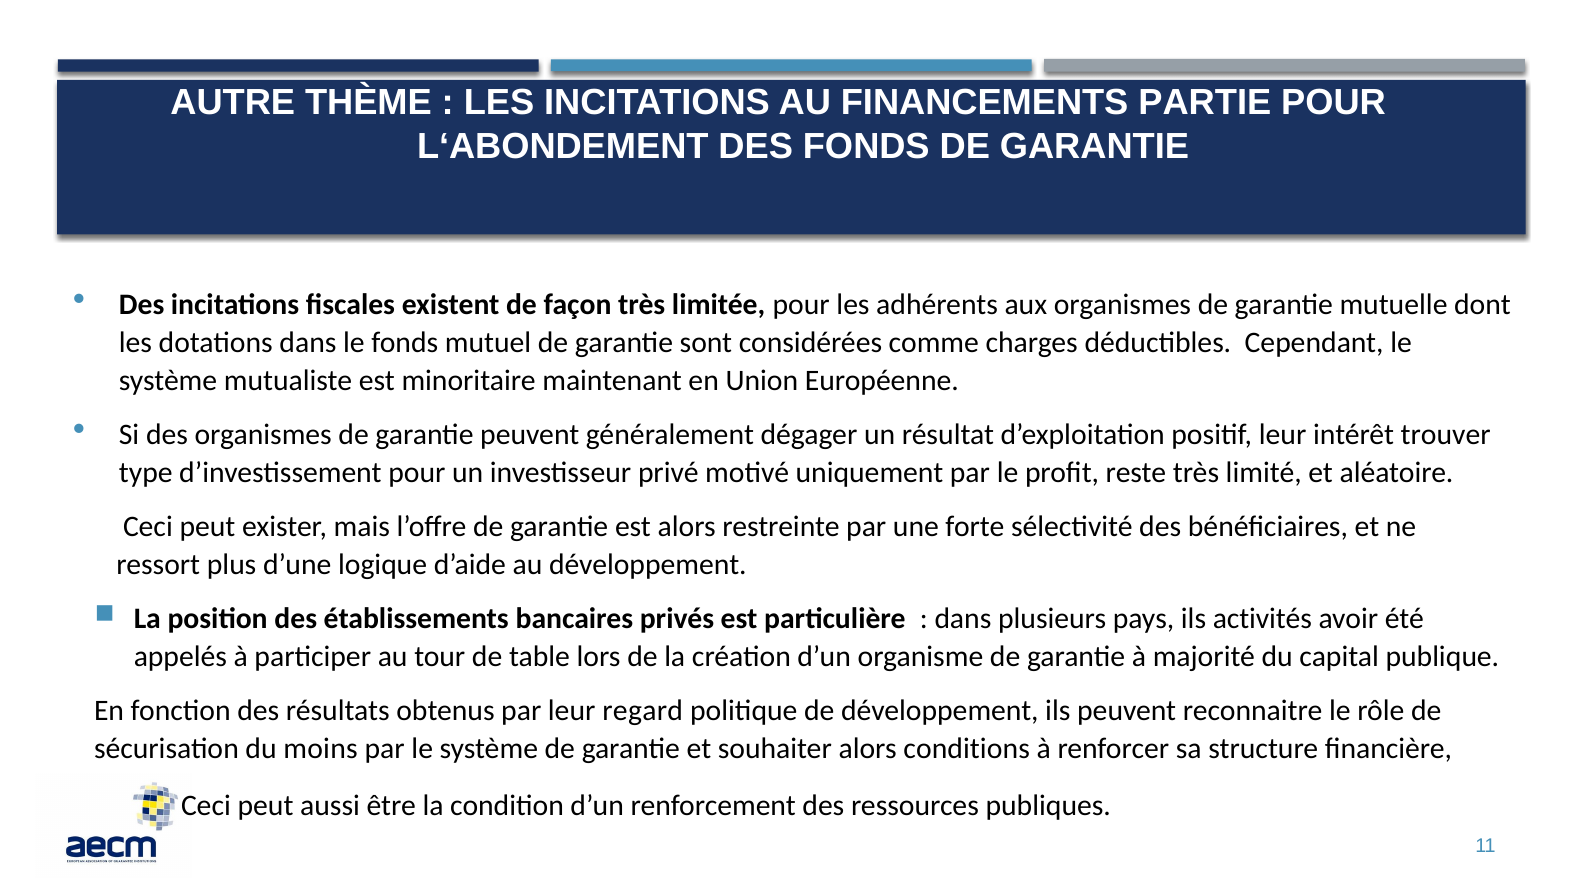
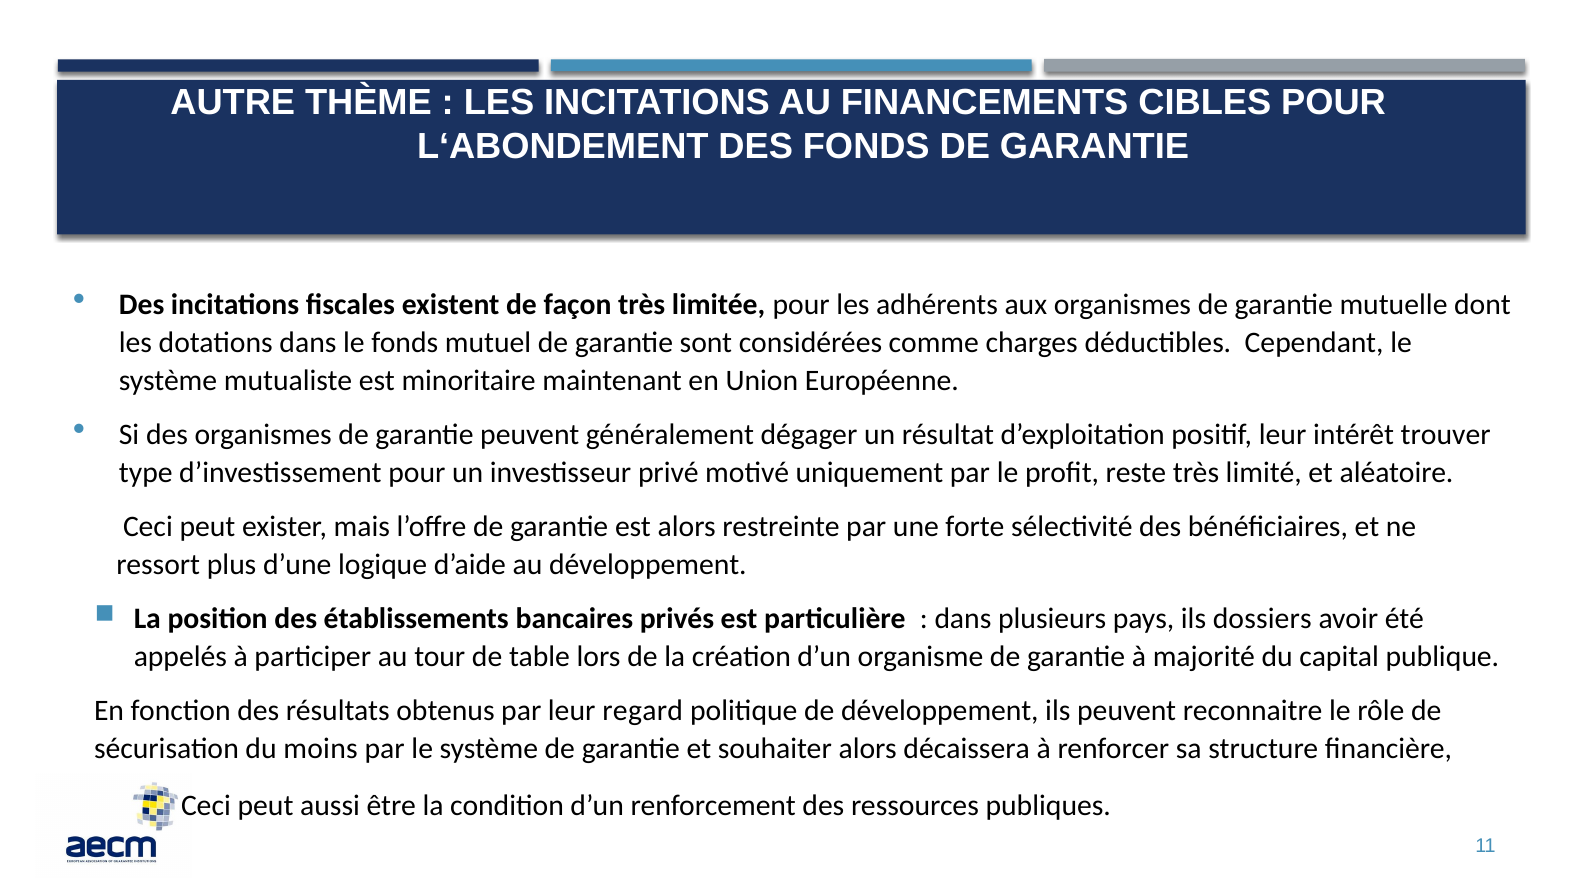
PARTIE: PARTIE -> CIBLES (1205, 103)
activités: activités -> dossiers (1262, 618)
conditions: conditions -> décaissera (967, 748)
